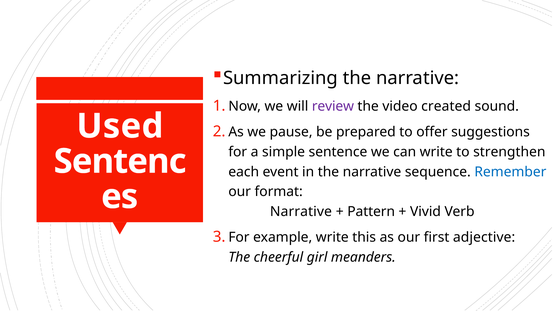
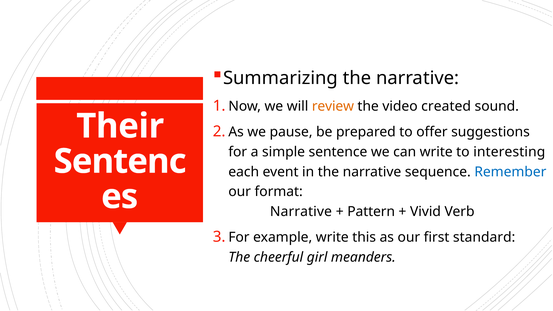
review colour: purple -> orange (333, 106)
Used: Used -> Their (120, 126)
strengthen: strengthen -> interesting (509, 152)
adjective: adjective -> standard (484, 237)
